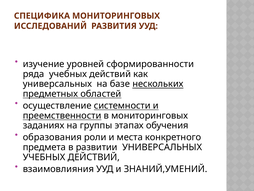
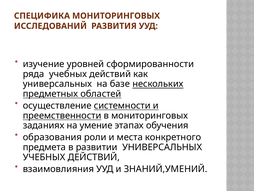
группы: группы -> умение (96, 125)
